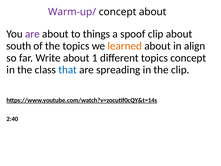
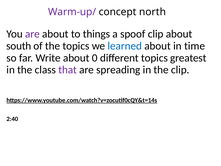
concept about: about -> north (153, 12)
learned colour: orange -> blue (125, 46)
align: align -> time (195, 46)
1: 1 -> 0 (95, 58)
topics concept: concept -> greatest (188, 58)
that colour: blue -> purple (68, 70)
